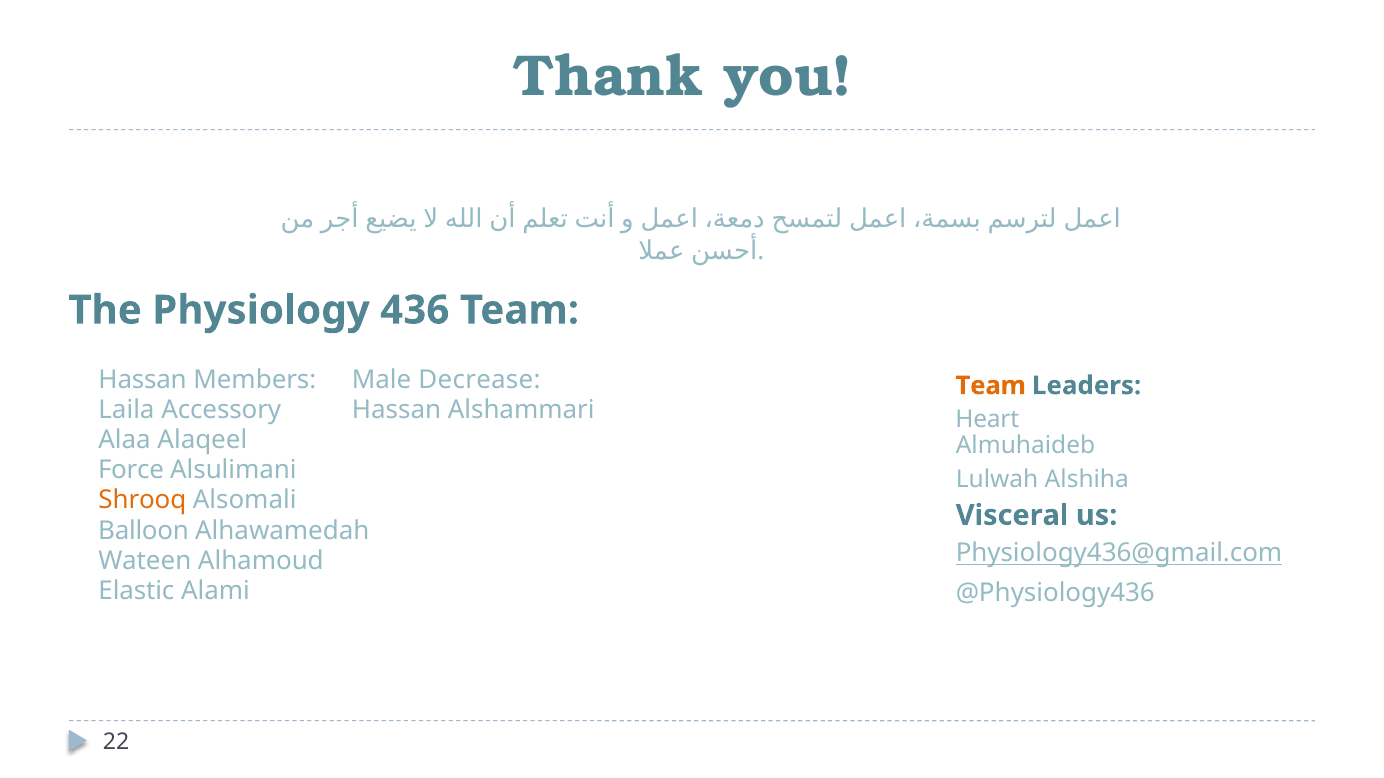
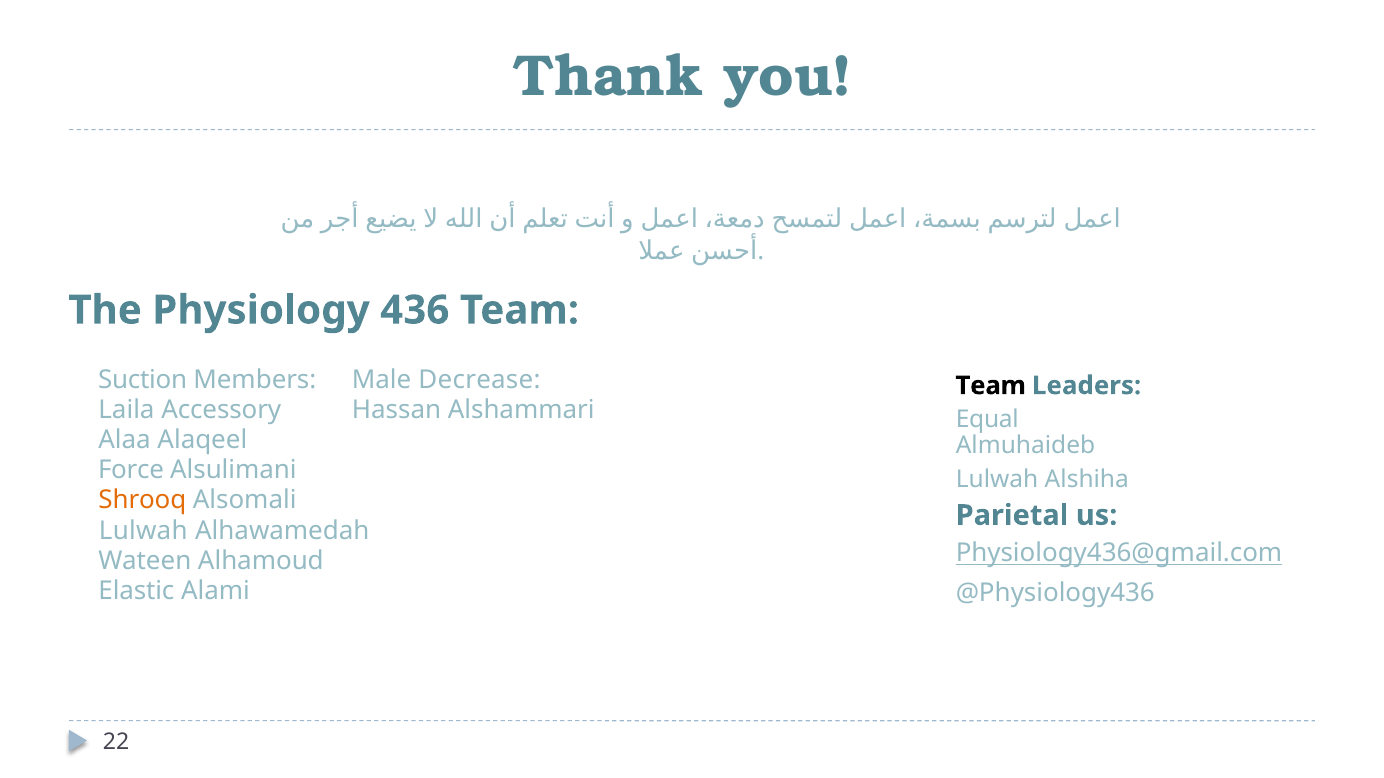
Hassan: Hassan -> Suction (143, 380)
Team colour: orange -> black (991, 386)
Heart: Heart -> Equal (987, 420)
Visceral: Visceral -> Parietal (1012, 516)
Balloon: Balloon -> Lulwah (143, 531)
